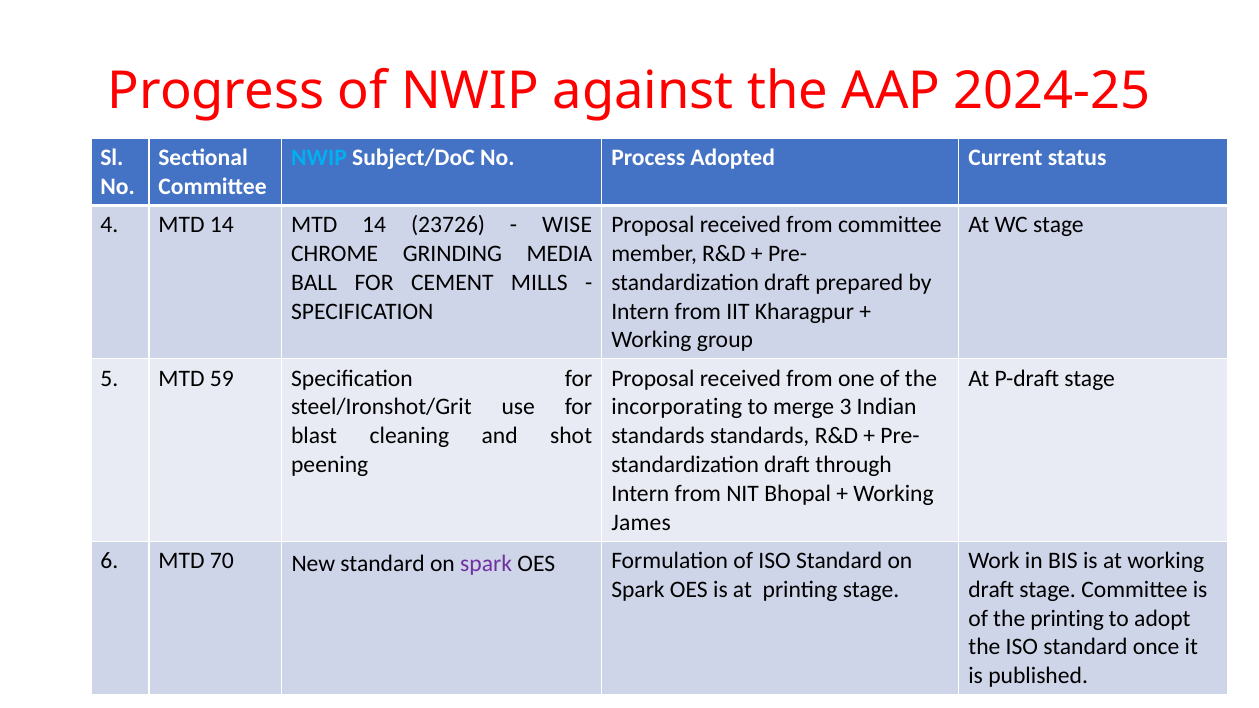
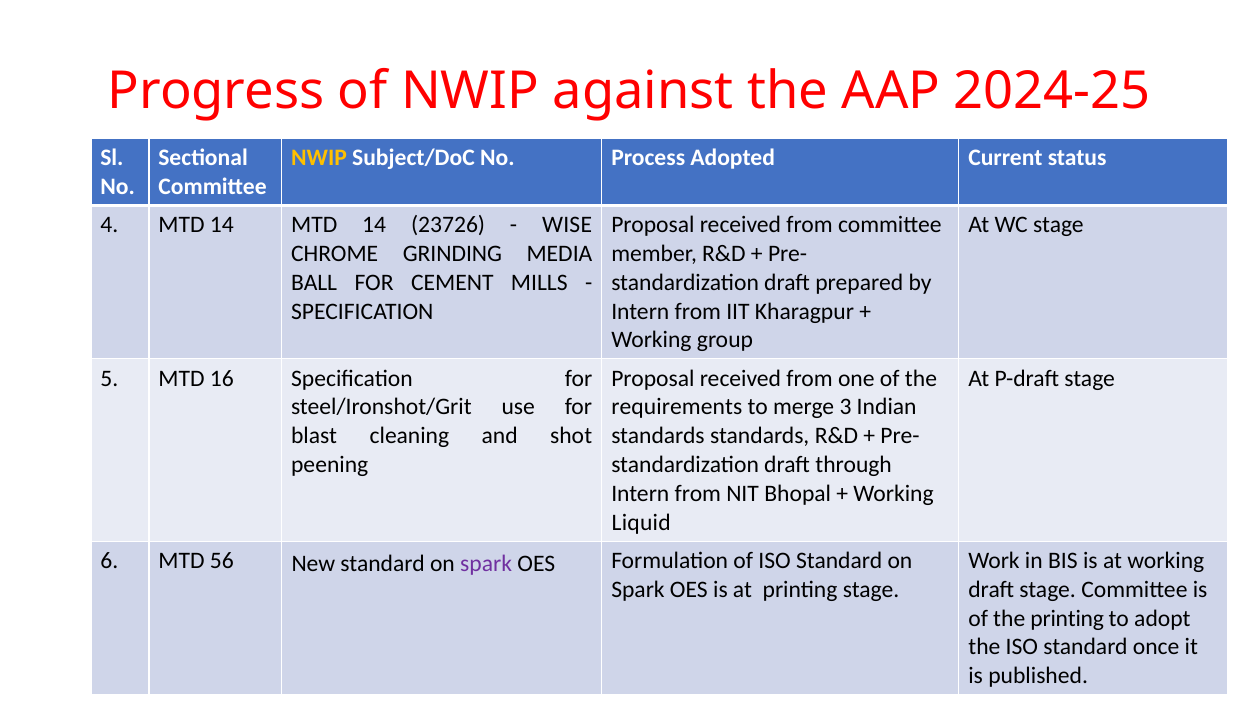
NWIP colour: light blue -> yellow (319, 158)
59: 59 -> 16 (222, 378)
incorporating: incorporating -> requirements (677, 407)
James: James -> Liquid (641, 522)
70: 70 -> 56 (222, 561)
